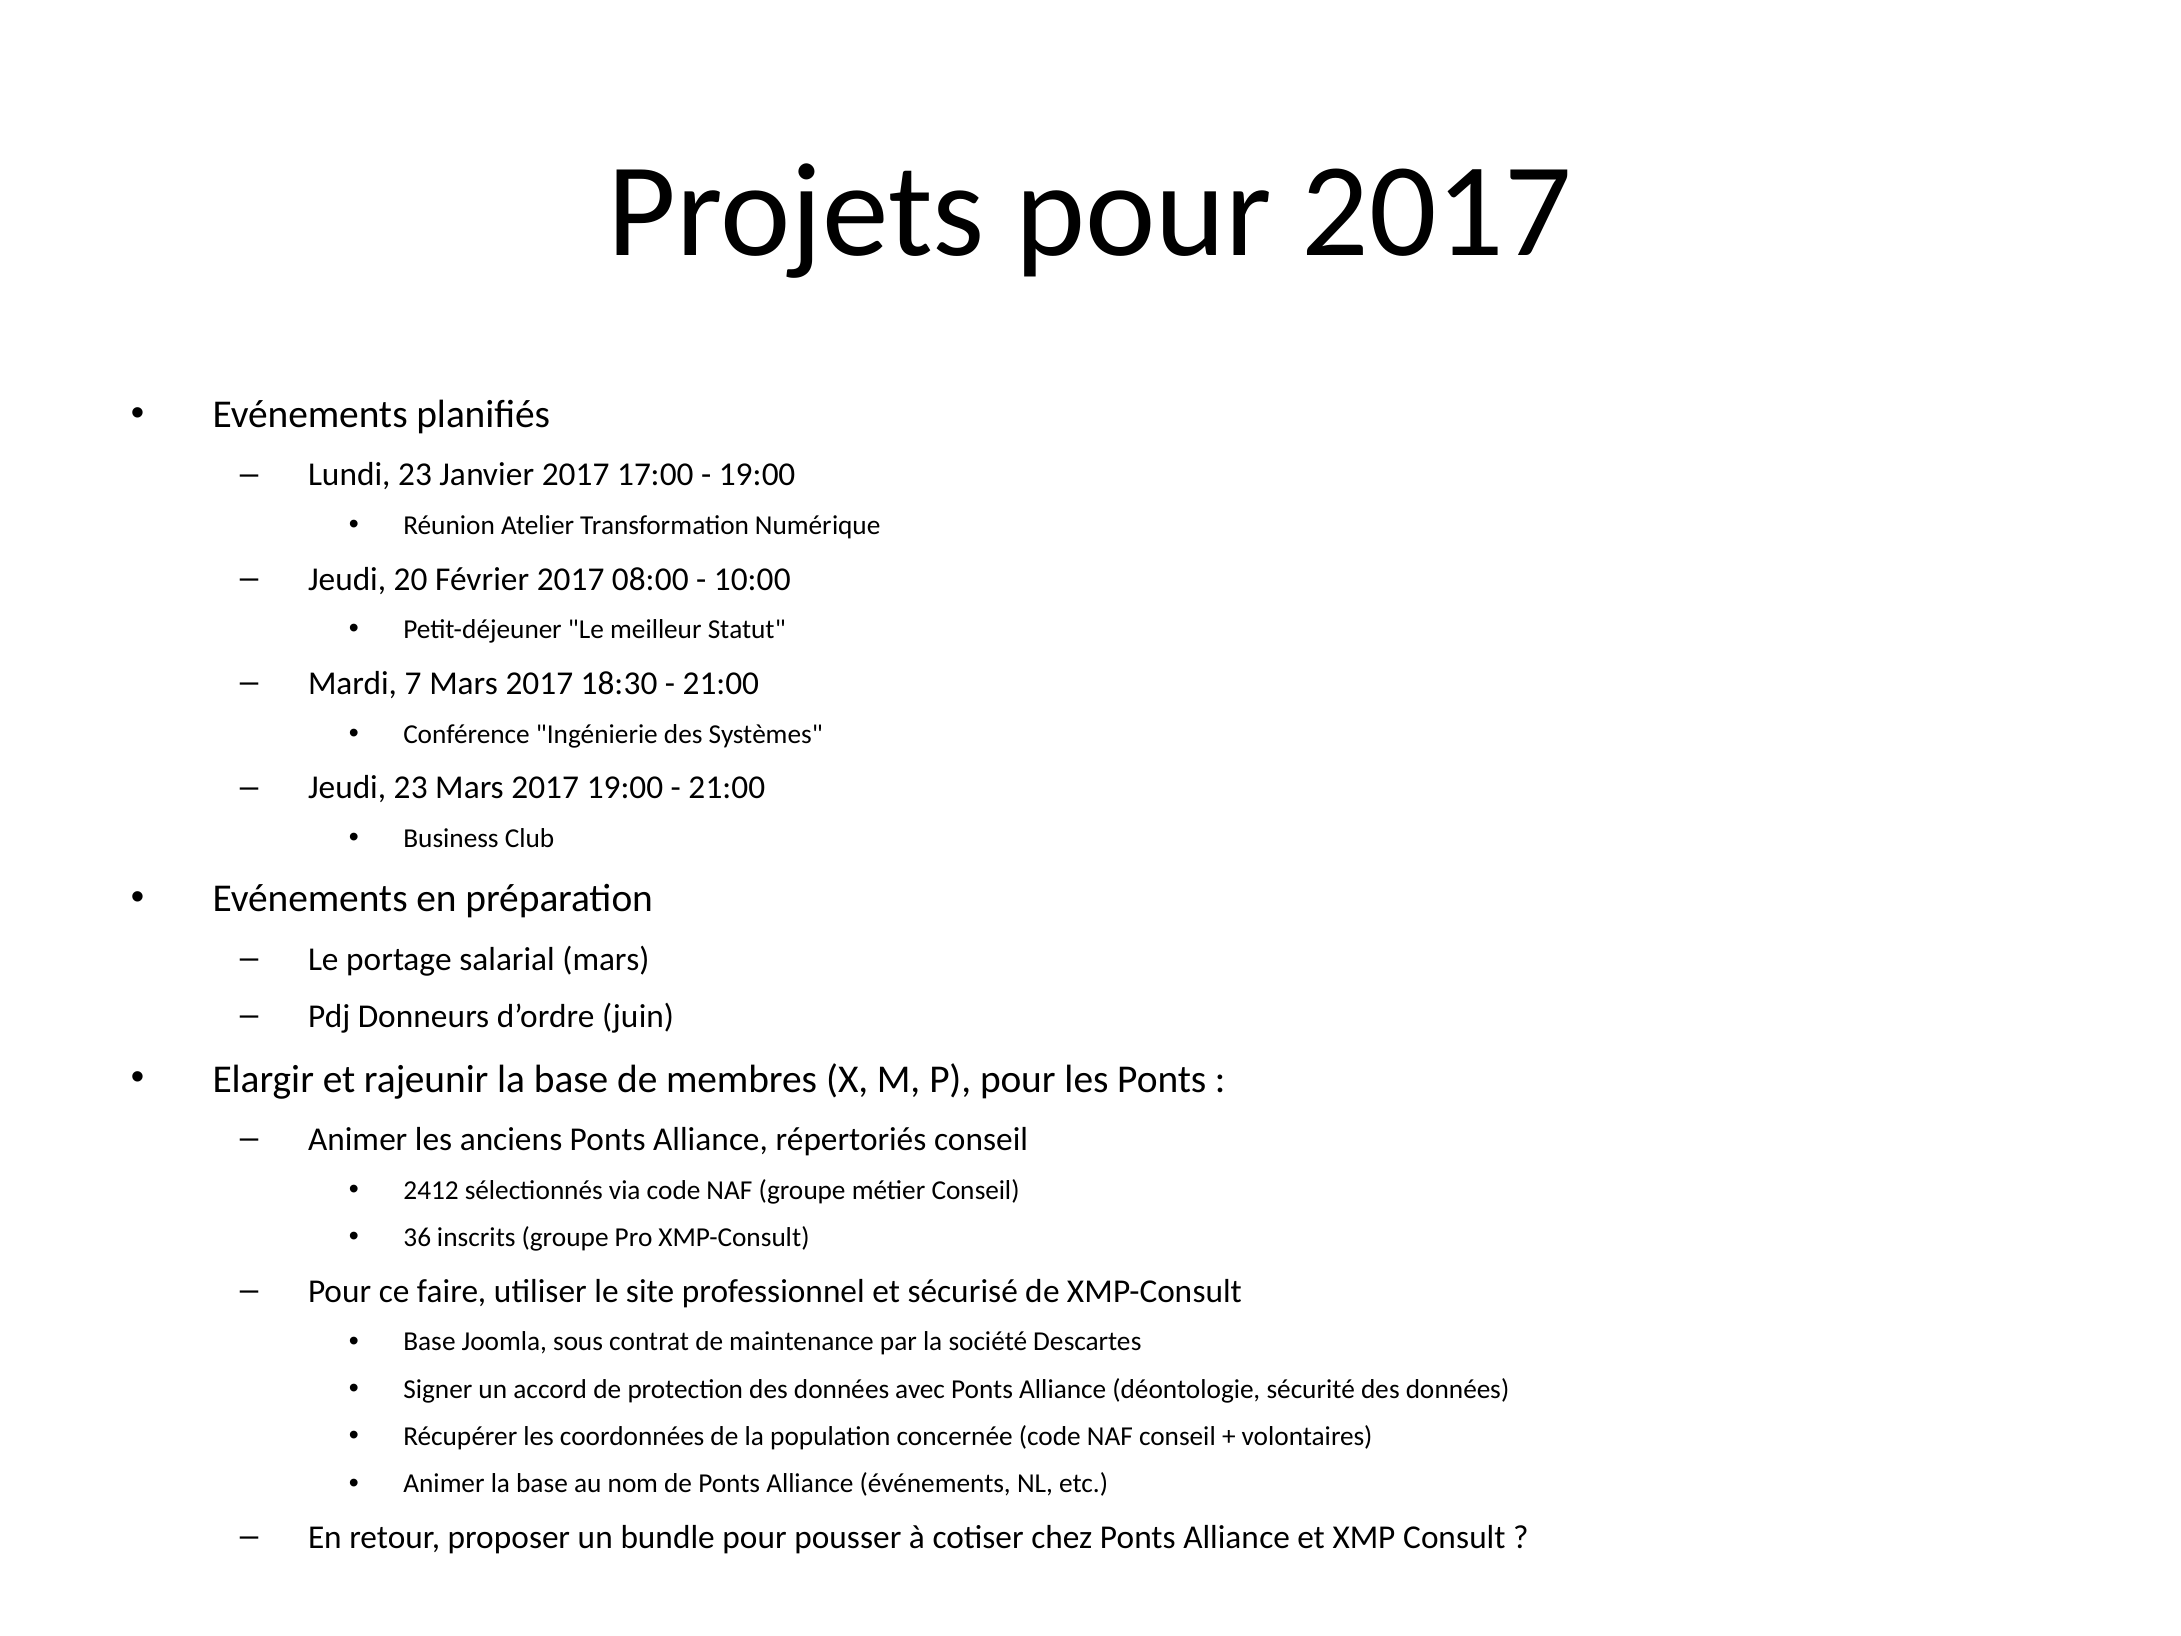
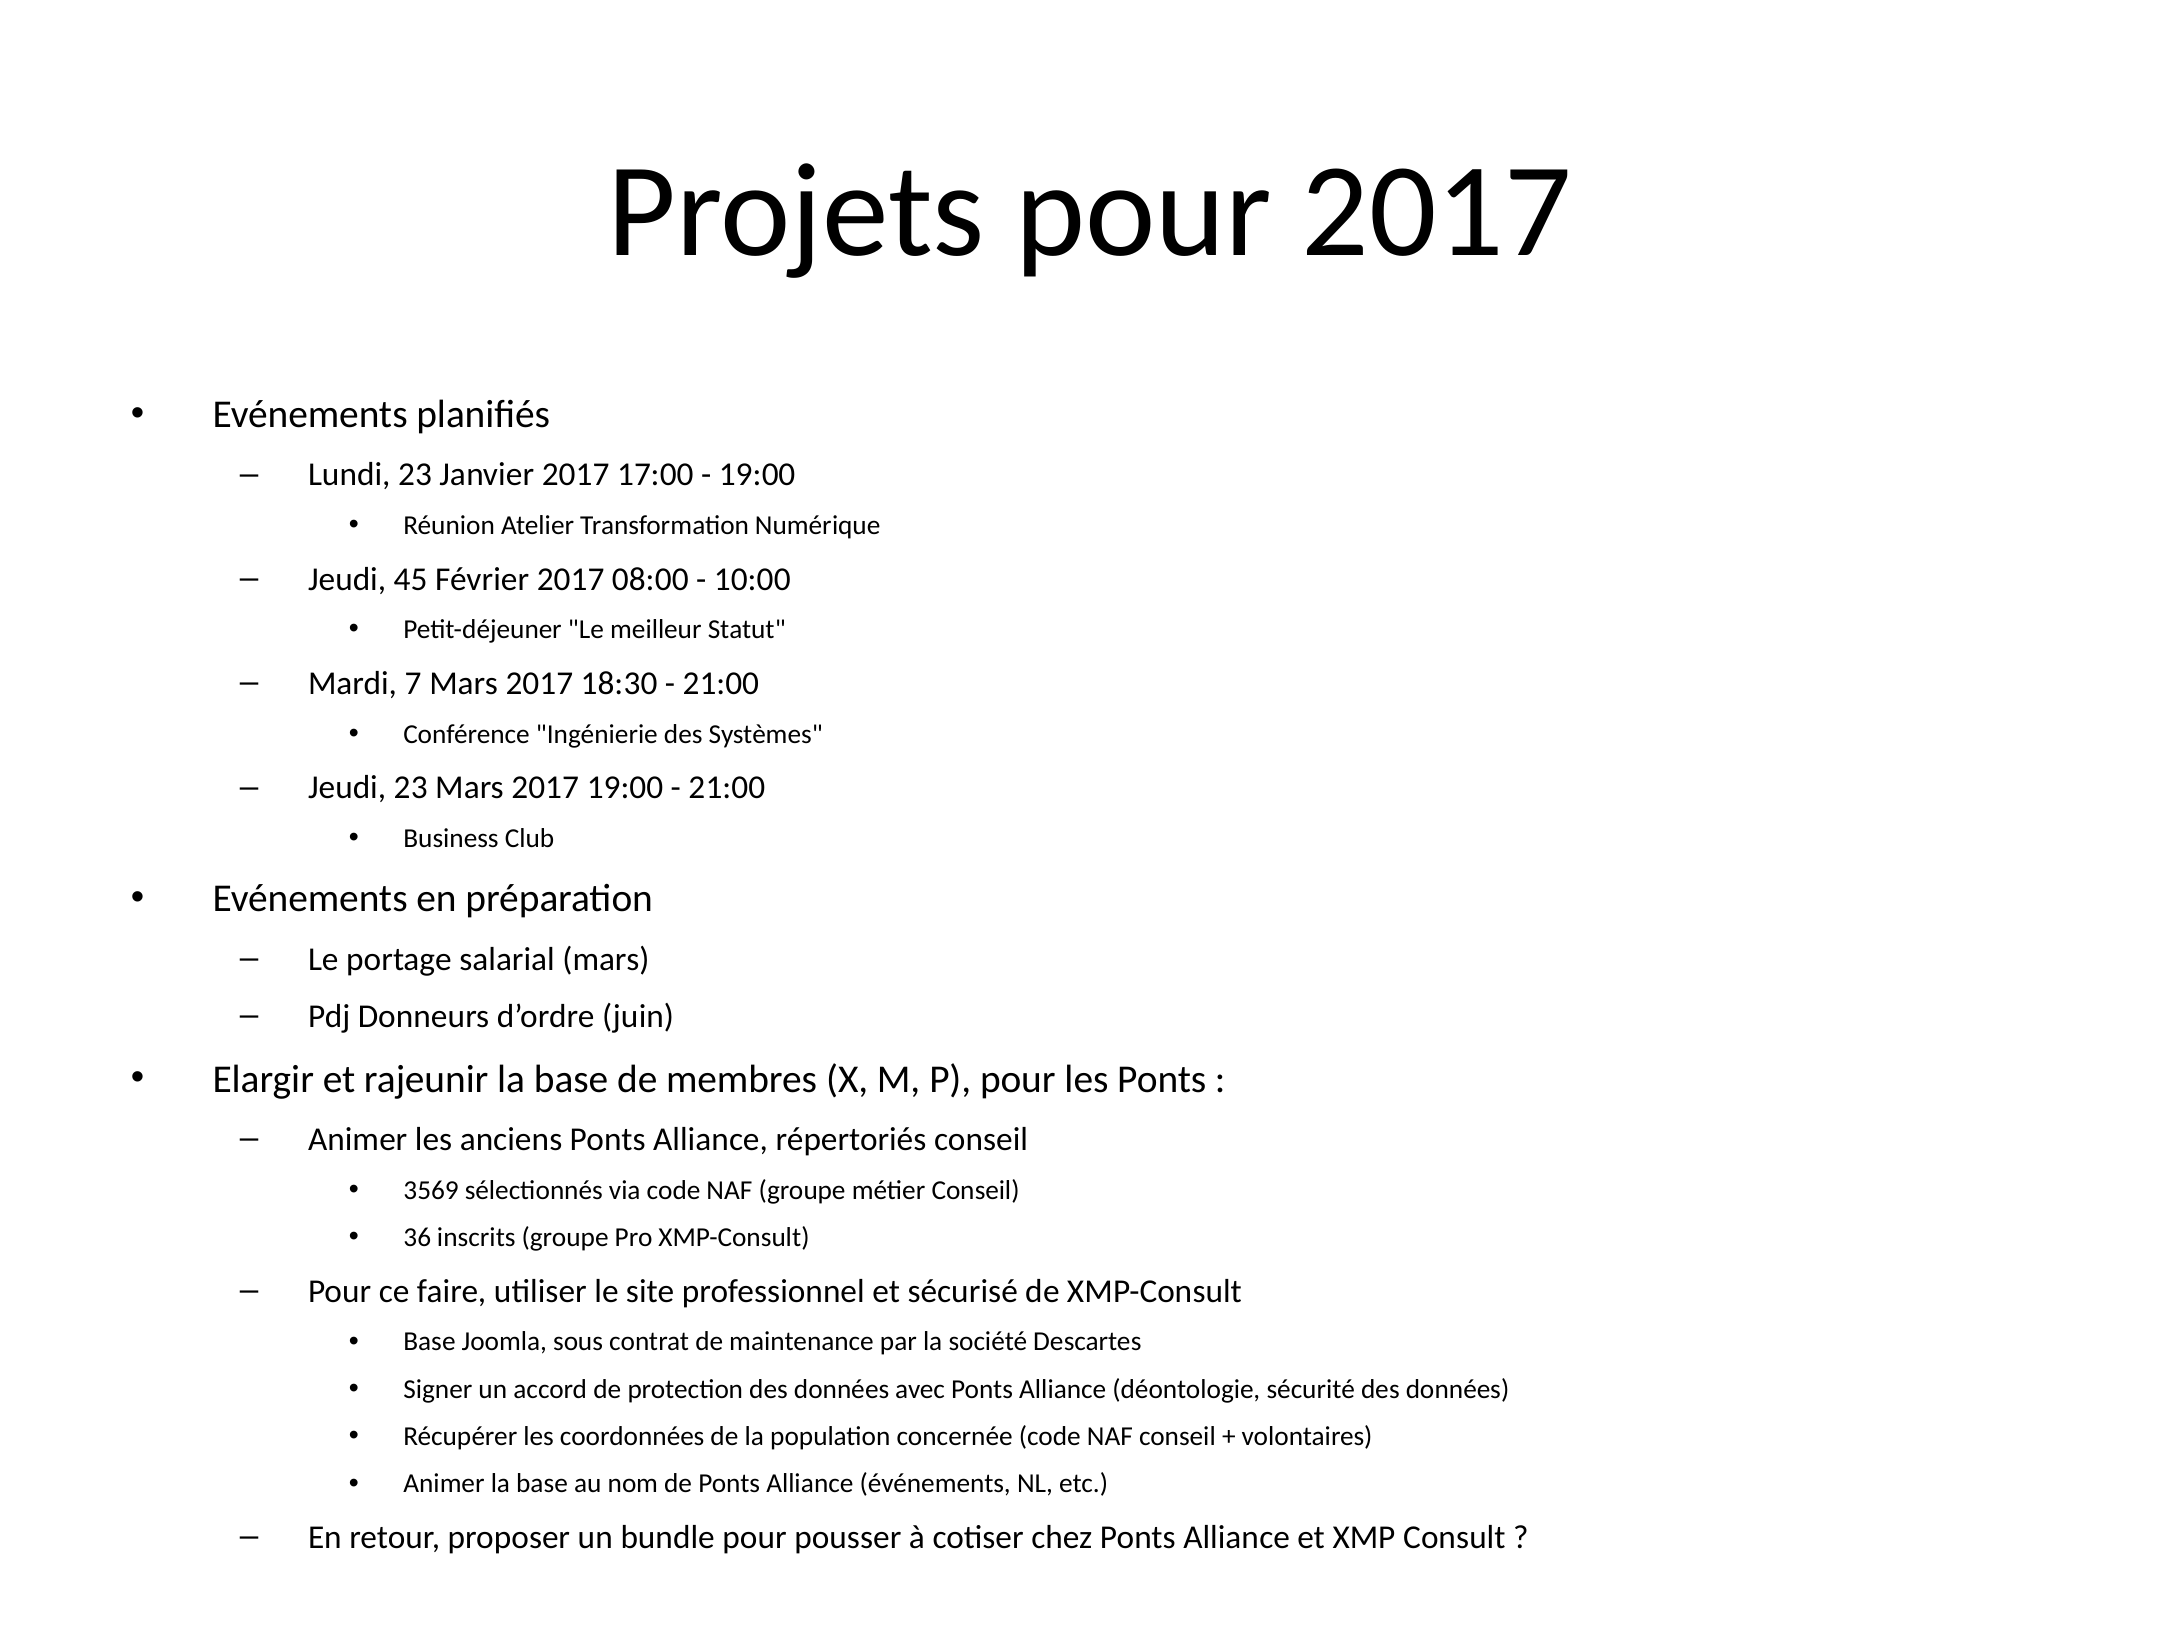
20: 20 -> 45 (411, 579)
2412: 2412 -> 3569 (431, 1190)
